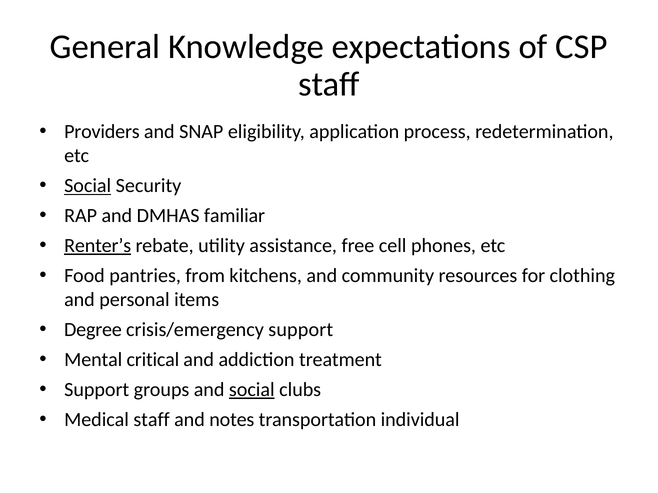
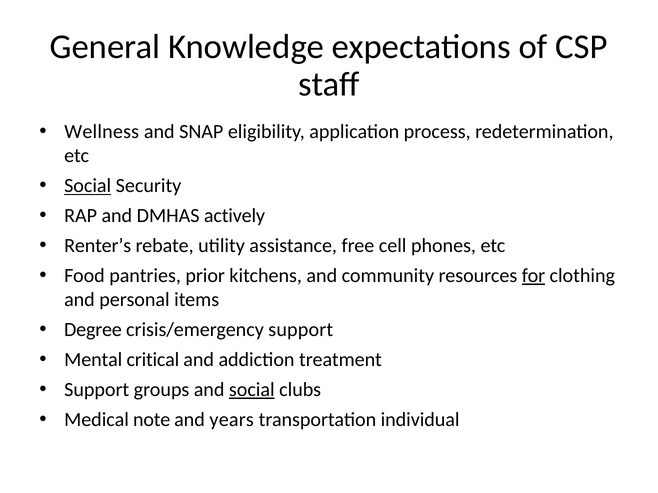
Providers: Providers -> Wellness (102, 132)
familiar: familiar -> actively (235, 216)
Renter’s underline: present -> none (98, 246)
from: from -> prior (205, 276)
for underline: none -> present (533, 276)
Medical staff: staff -> note (152, 420)
notes: notes -> years (232, 420)
